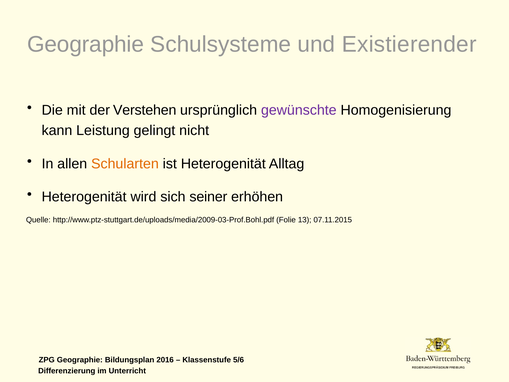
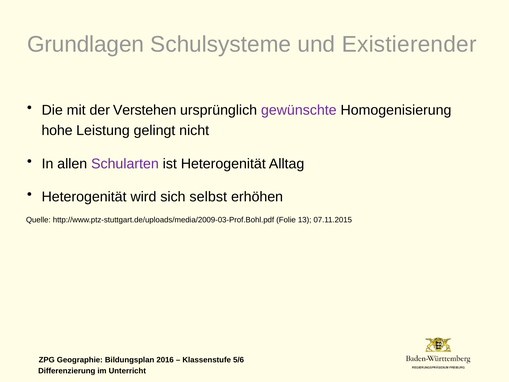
Geographie: Geographie -> Grundlagen (86, 44)
kann: kann -> hohe (57, 131)
Schularten colour: orange -> purple (125, 164)
seiner: seiner -> selbst (208, 197)
